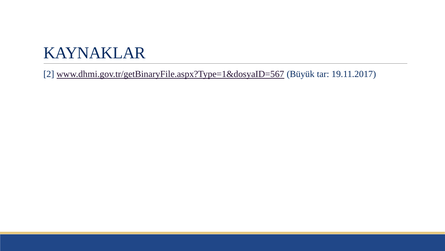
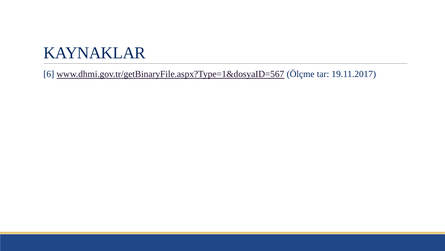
2: 2 -> 6 (49, 74)
Büyük: Büyük -> Ölçme (301, 74)
